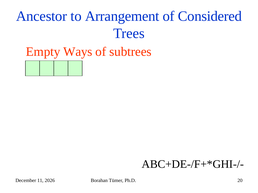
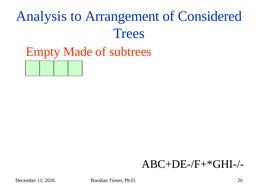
Ancestor: Ancestor -> Analysis (41, 16)
Ways: Ways -> Made (78, 52)
